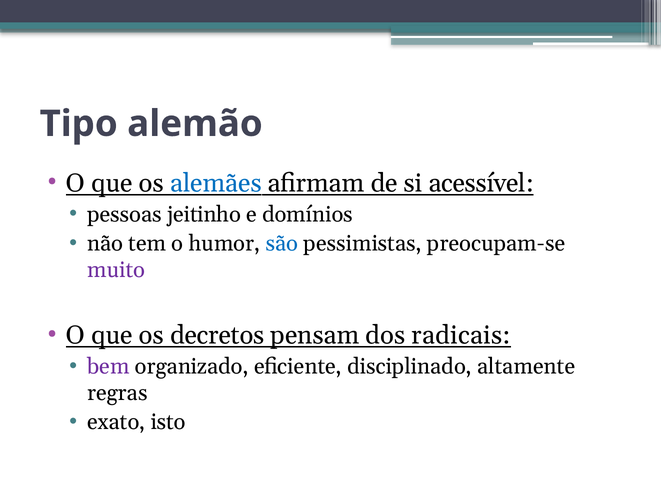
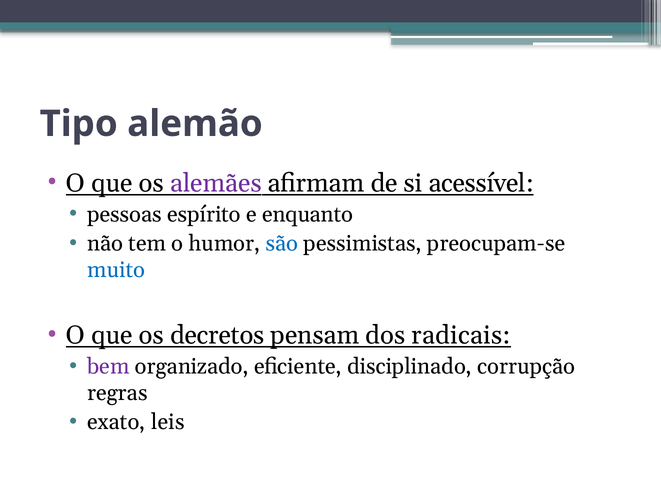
alemães colour: blue -> purple (216, 183)
jeitinho: jeitinho -> espírito (204, 214)
domínios: domínios -> enquanto (308, 214)
muito colour: purple -> blue (116, 270)
altamente: altamente -> corrupção (526, 366)
isto: isto -> leis (168, 422)
